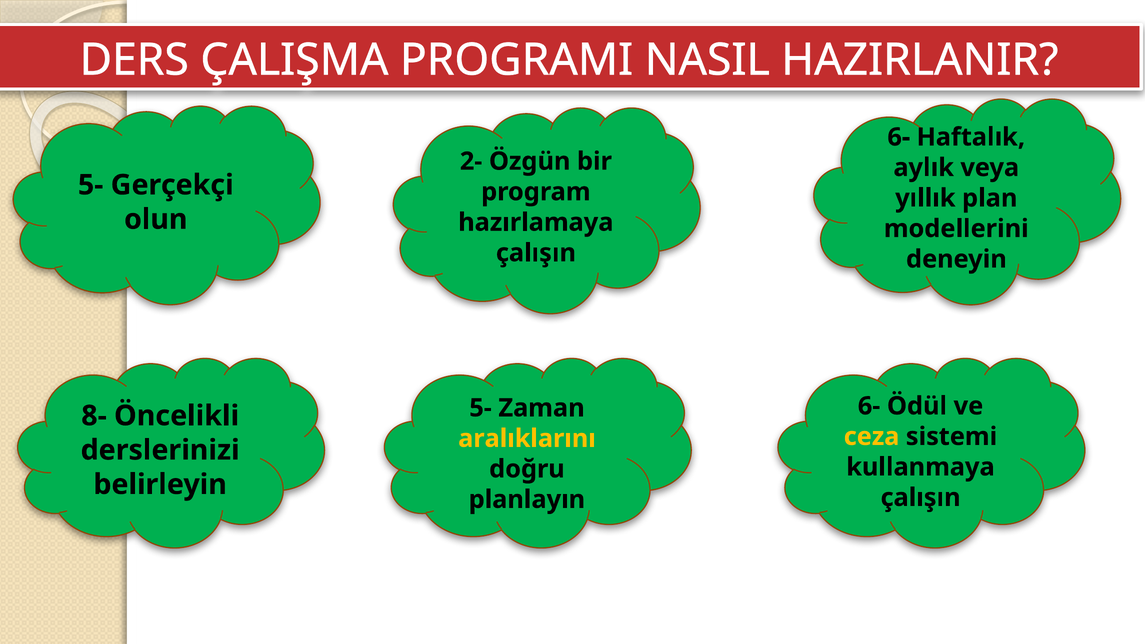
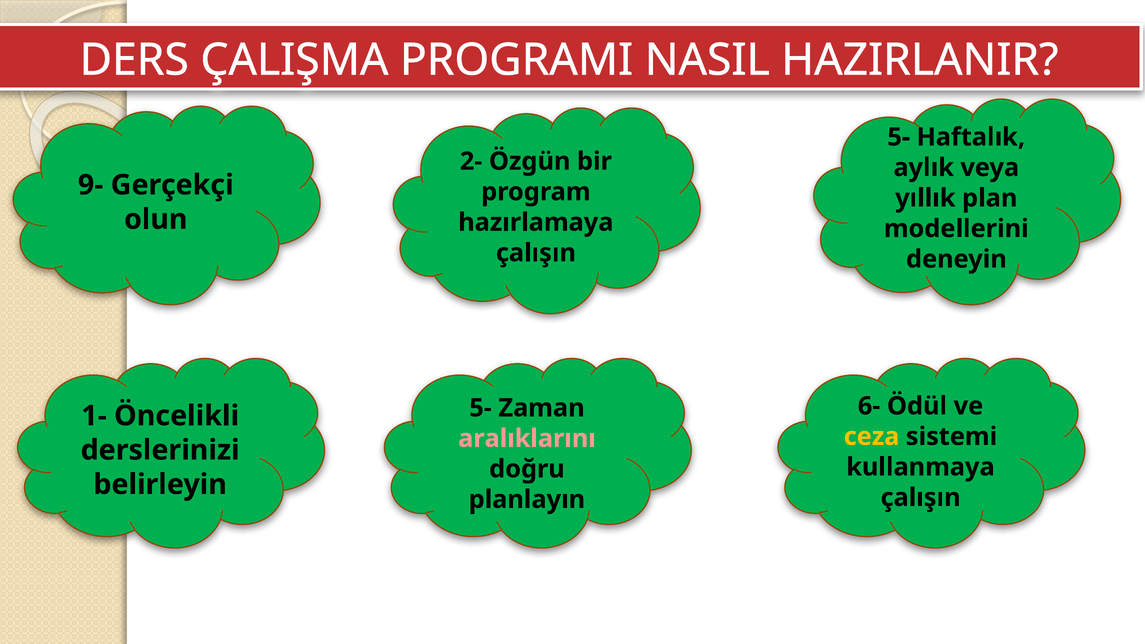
6-: 6- -> 5- (899, 137)
5-: 5- -> 9- (91, 185)
8-: 8- -> 1- (94, 416)
aralıklarını colour: yellow -> pink (527, 439)
